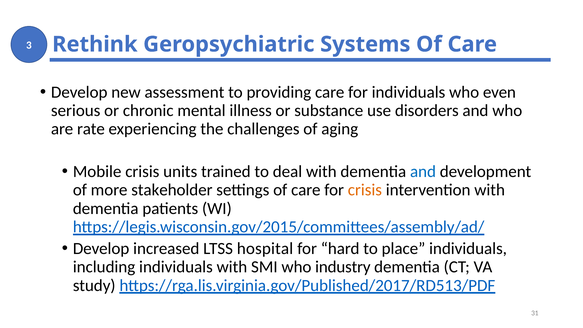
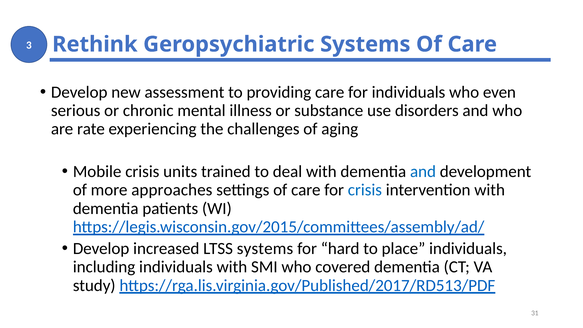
stakeholder: stakeholder -> approaches (172, 190)
crisis colour: orange -> blue (365, 190)
LTSS hospital: hospital -> systems (265, 248)
industry: industry -> covered (343, 267)
